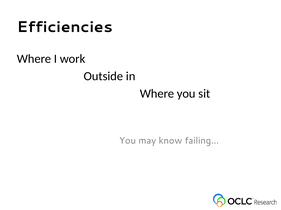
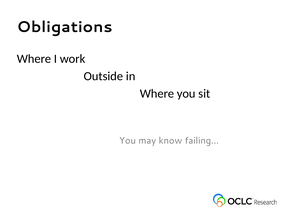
Efficiencies: Efficiencies -> Obligations (65, 27)
